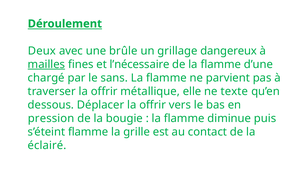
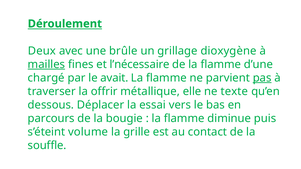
dangereux: dangereux -> dioxygène (228, 51)
sans: sans -> avait (114, 78)
pas underline: none -> present (262, 78)
Déplacer la offrir: offrir -> essai (153, 105)
pression: pression -> parcours (51, 119)
s’éteint flamme: flamme -> volume (88, 132)
éclairé: éclairé -> souffle (47, 146)
